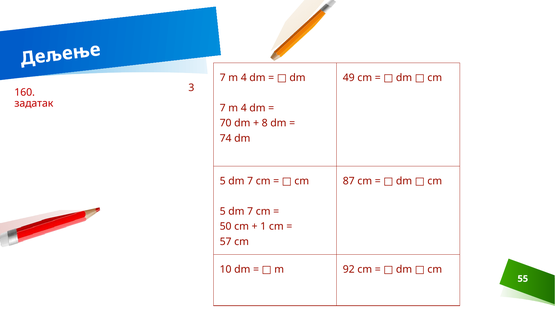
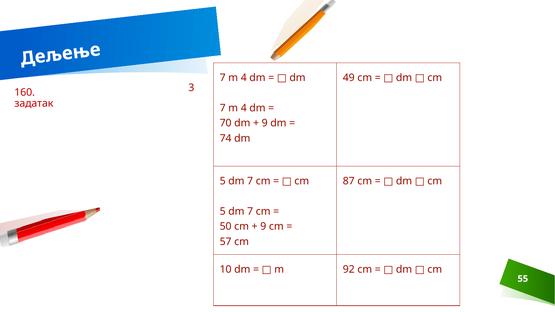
8: 8 -> 9 (265, 123)
1: 1 -> 9 (263, 227)
